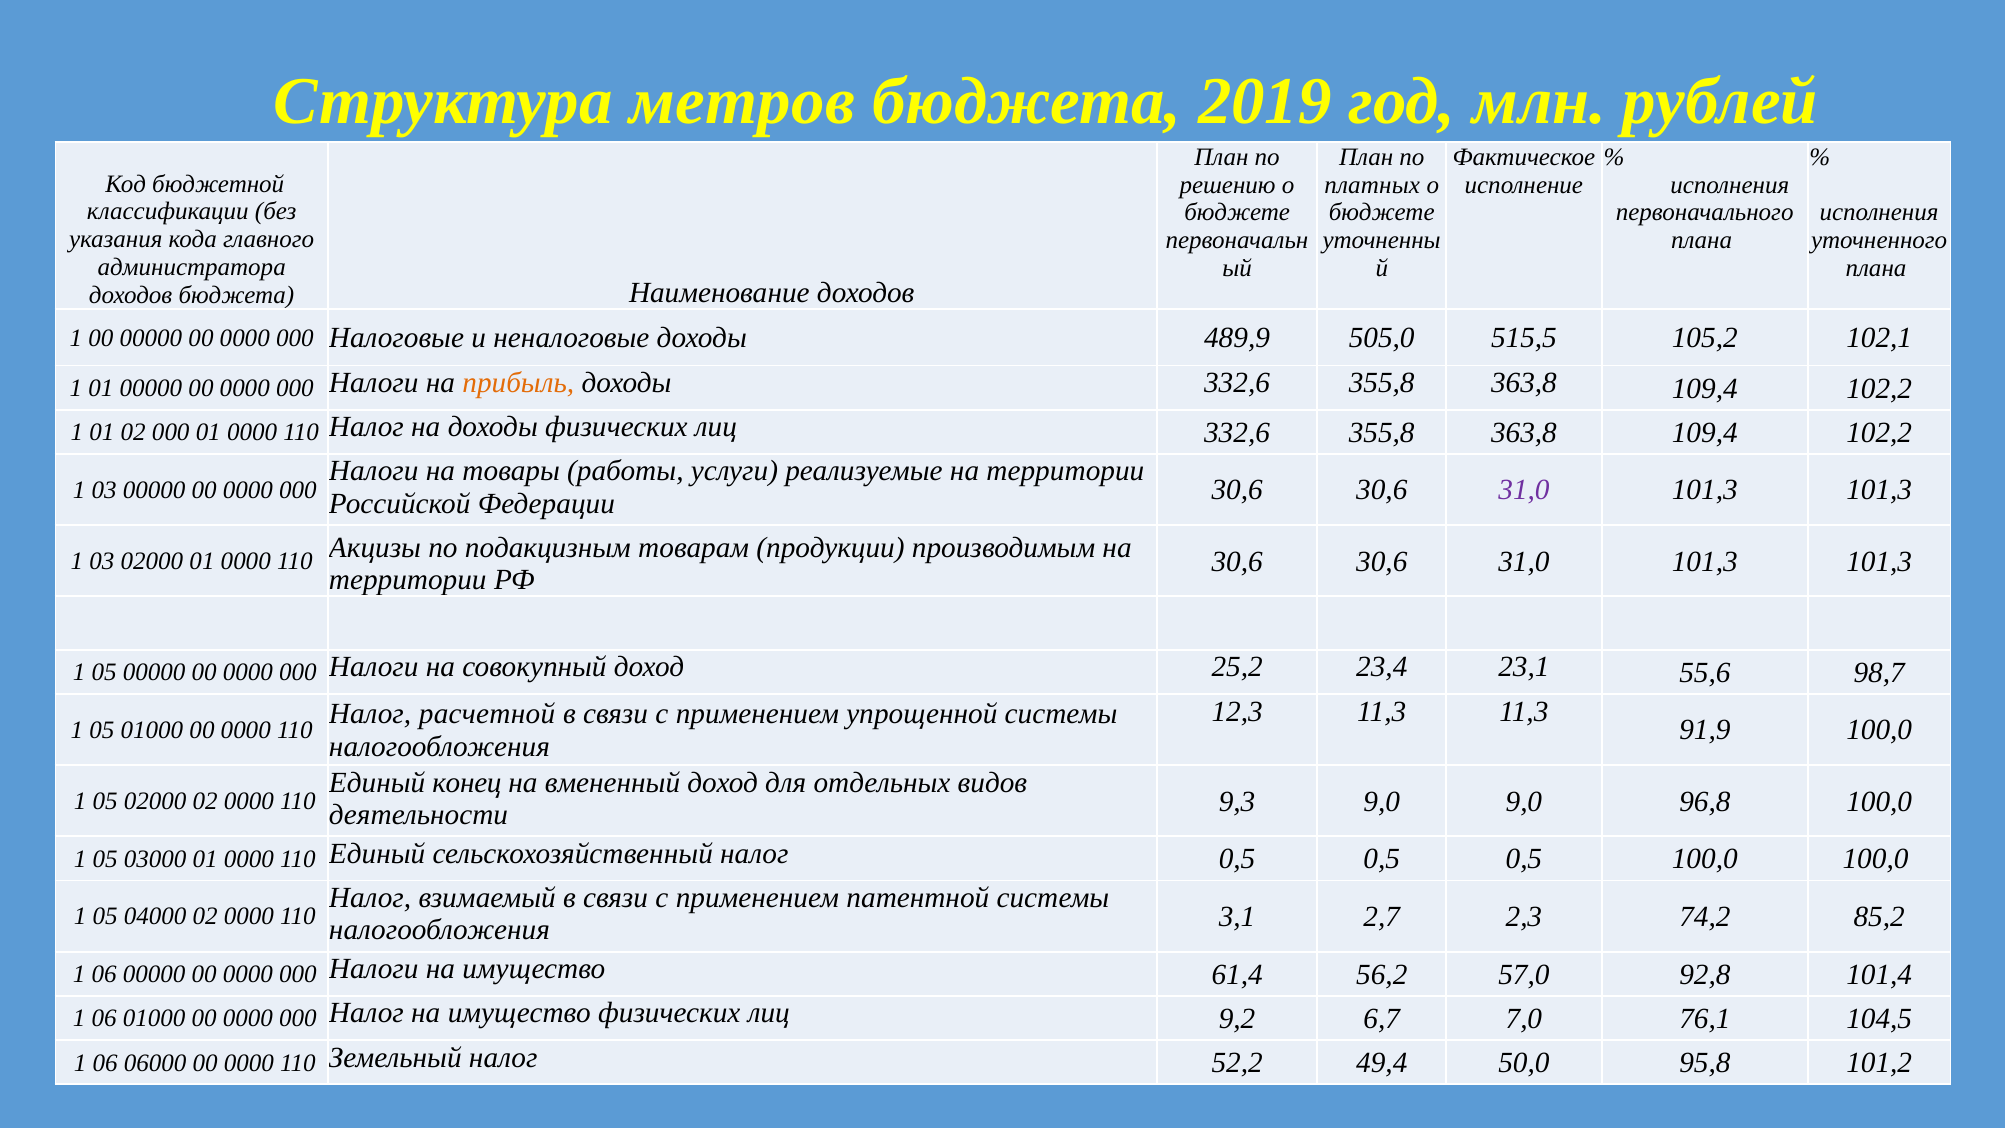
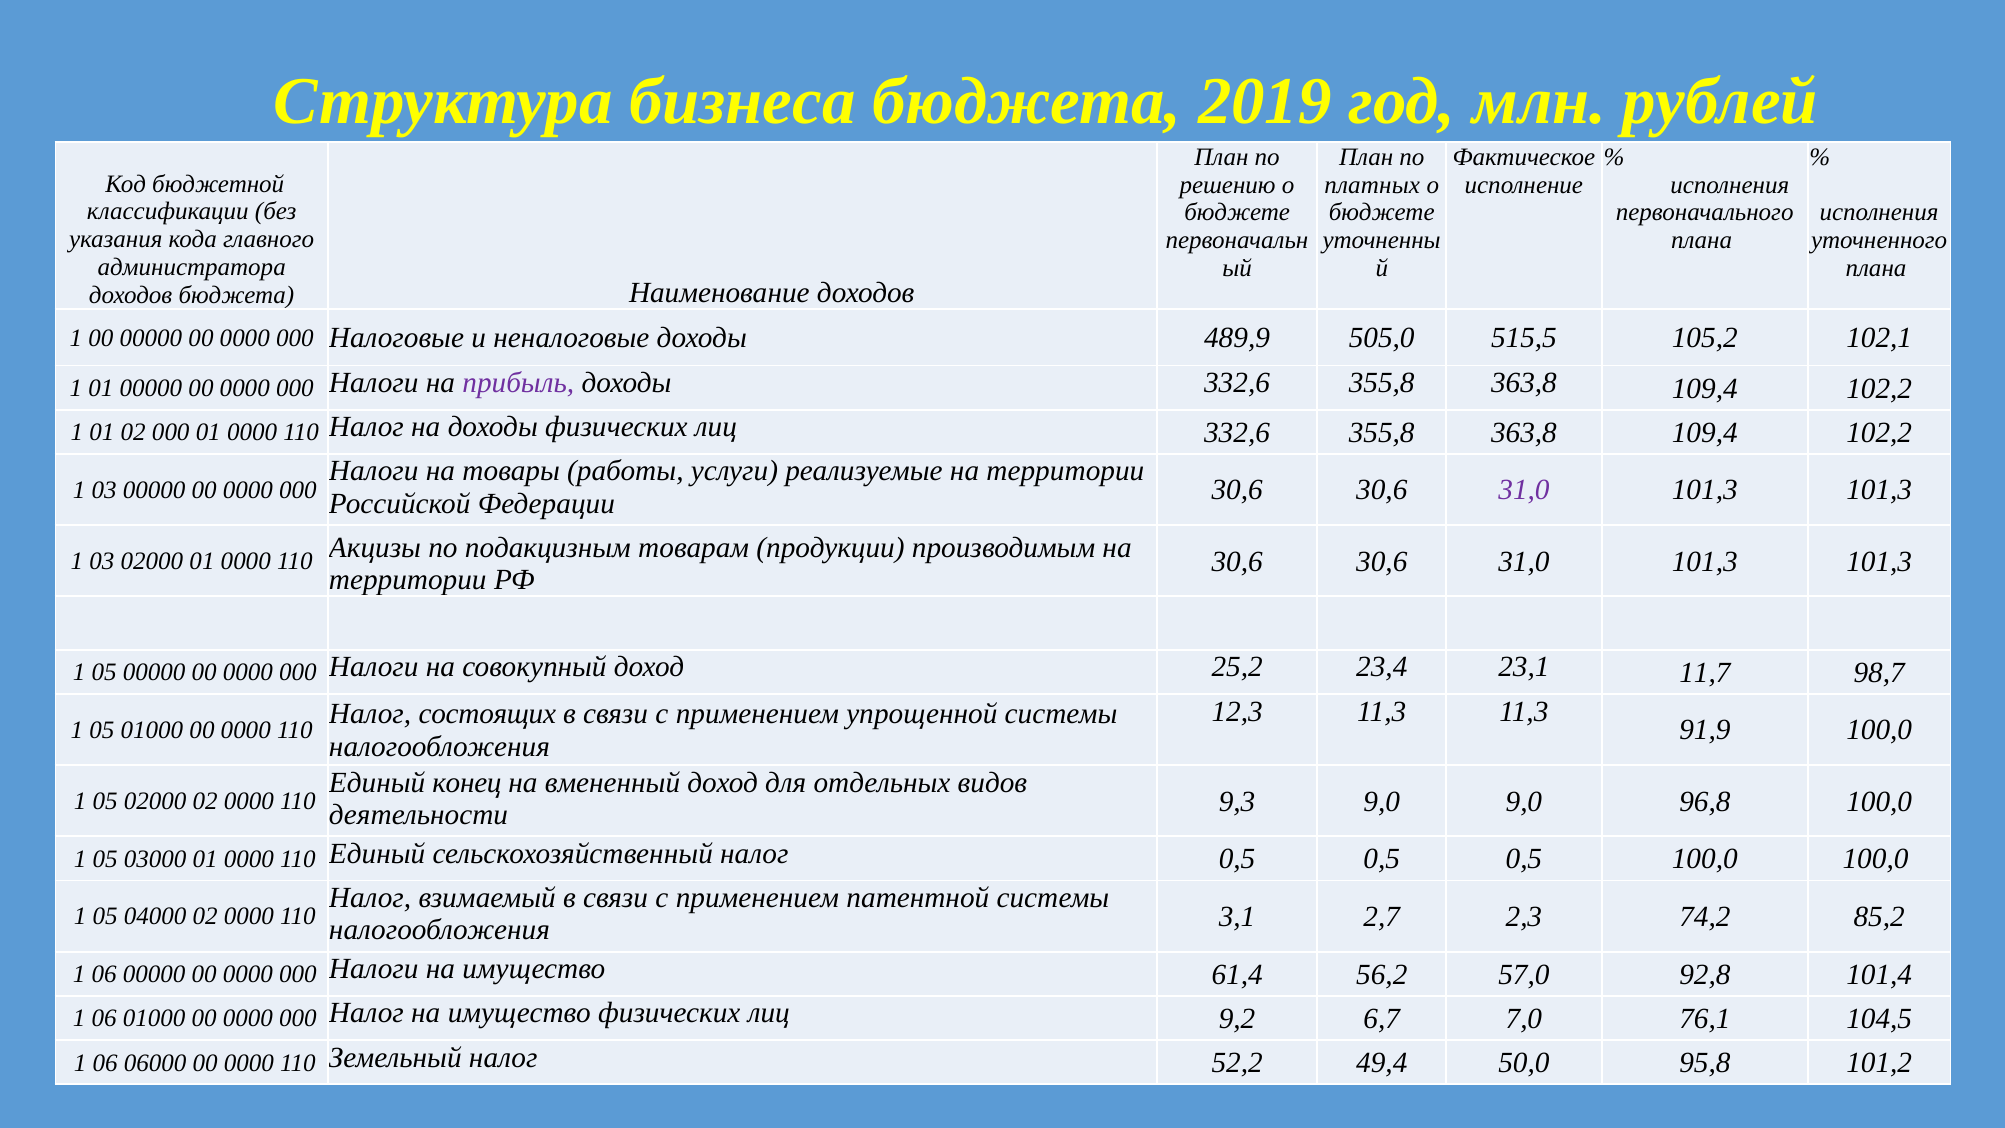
метров: метров -> бизнеса (742, 102)
прибыль colour: orange -> purple (518, 383)
55,6: 55,6 -> 11,7 (1705, 673)
расчетной: расчетной -> состоящих (487, 714)
